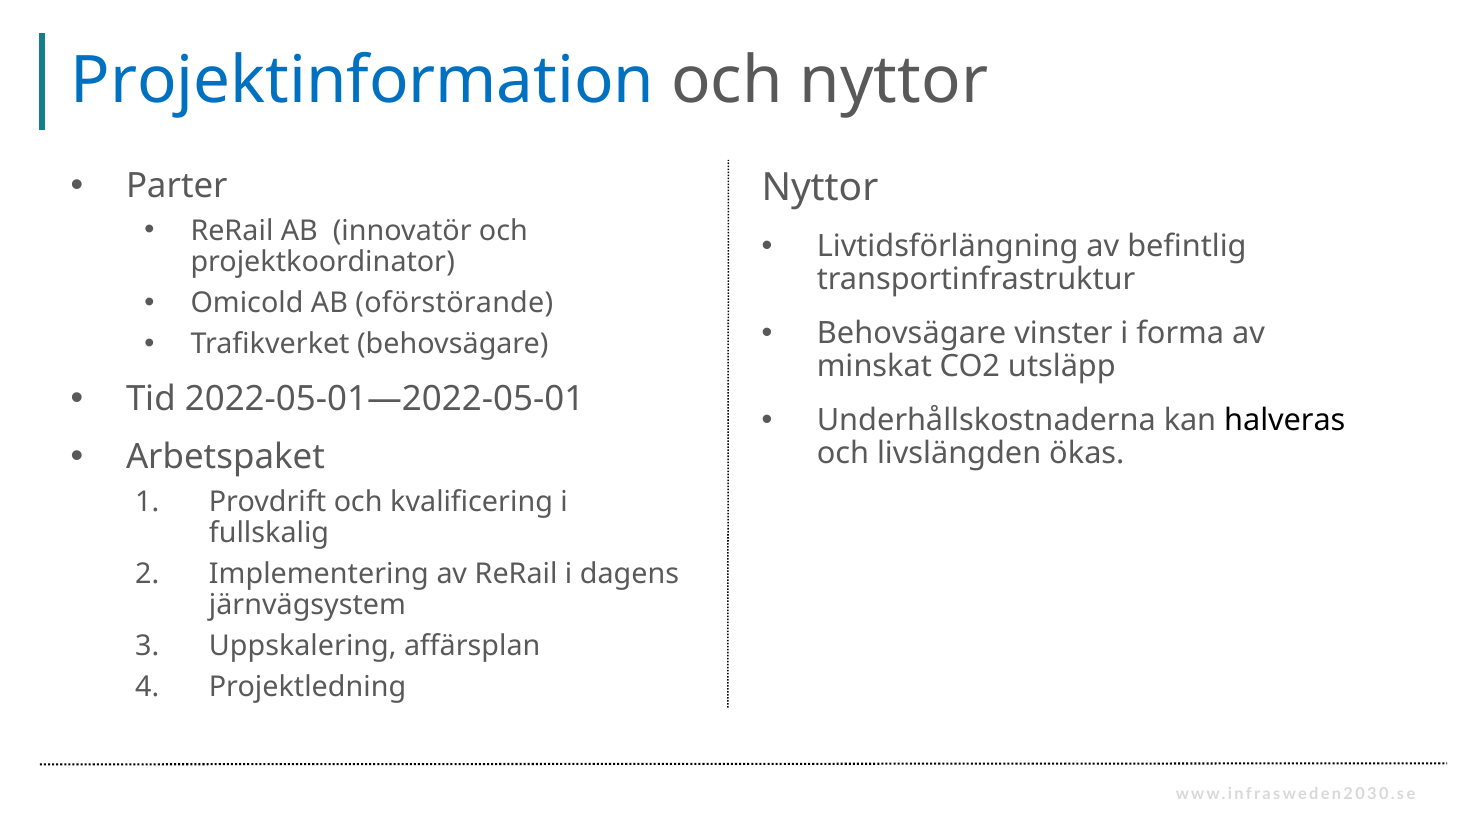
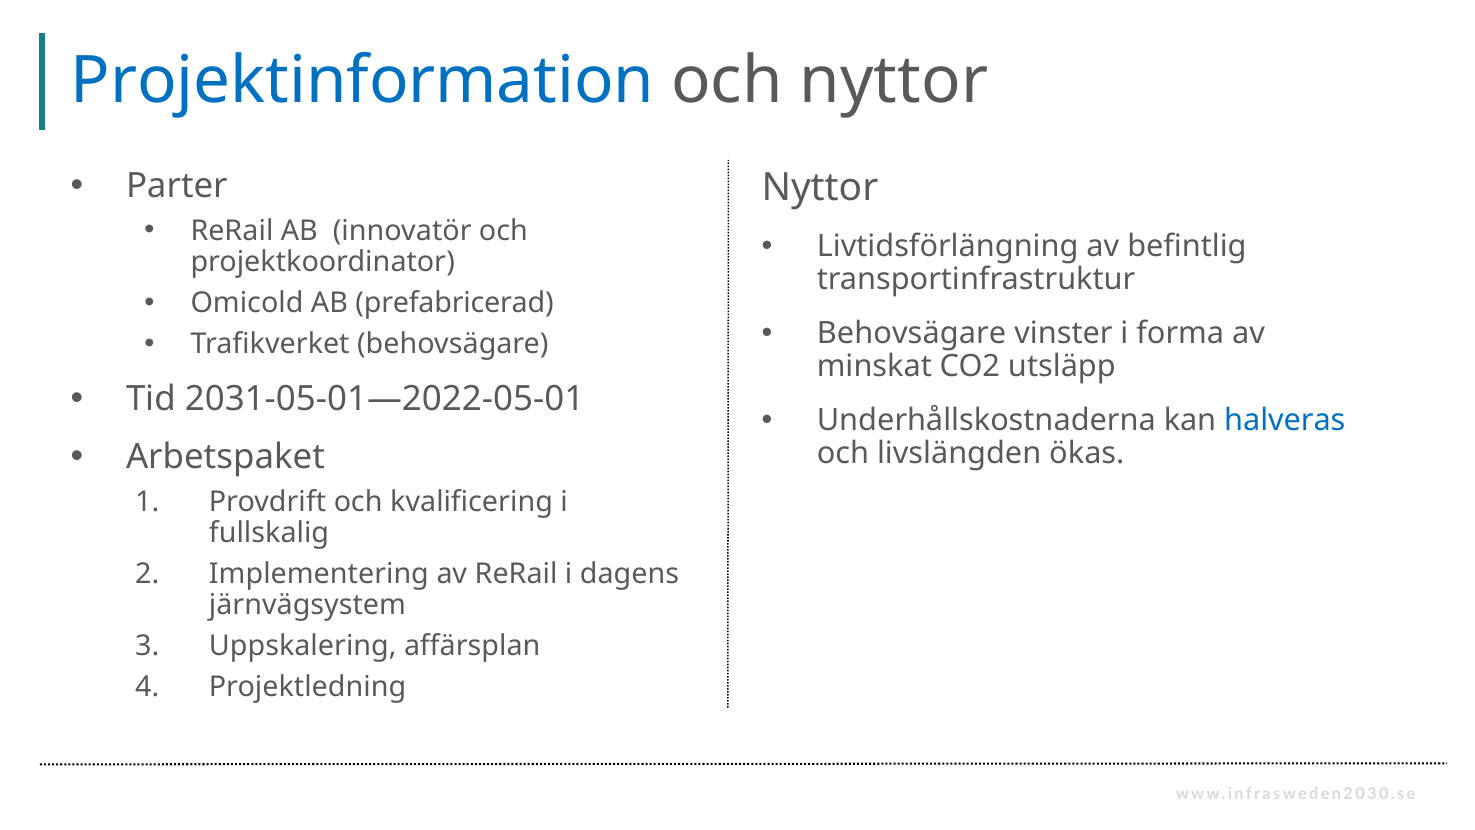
oförstörande: oförstörande -> prefabricerad (455, 303)
2022-05-01—2022-05-01: 2022-05-01—2022-05-01 -> 2031-05-01—2022-05-01 (384, 399)
halveras colour: black -> blue (1285, 420)
